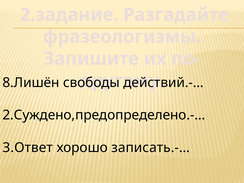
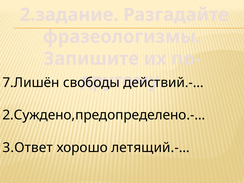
8.Лишён: 8.Лишён -> 7.Лишён (31, 83)
записать.-…: записать.-… -> летящий.-… (151, 148)
